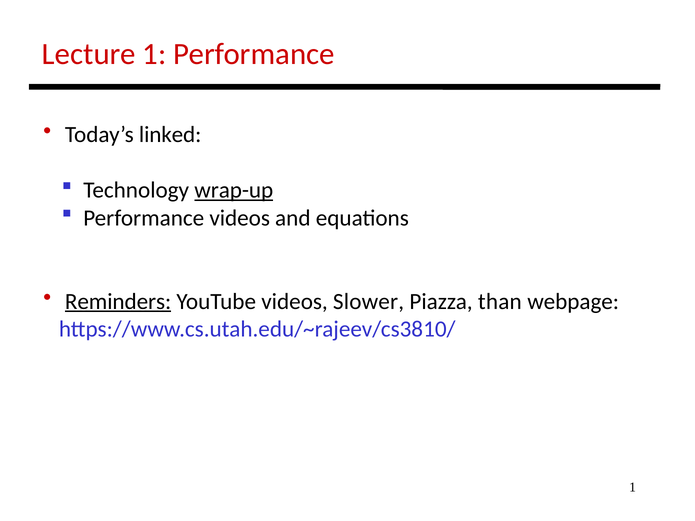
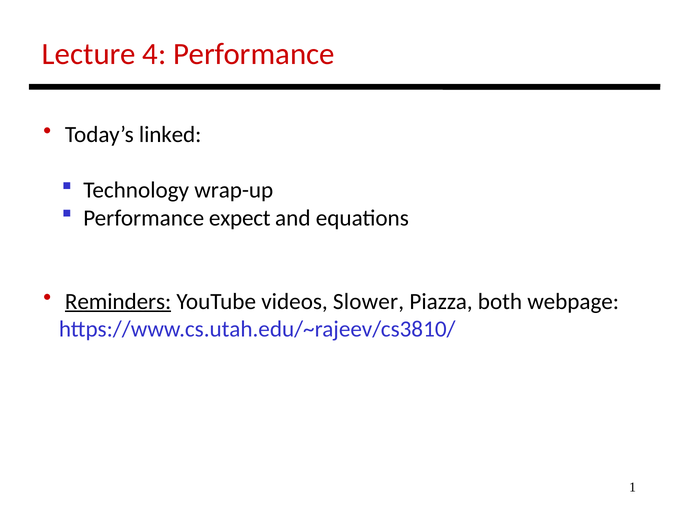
Lecture 1: 1 -> 4 (154, 54)
wrap-up underline: present -> none (234, 190)
Performance videos: videos -> expect (240, 218)
than: than -> both (500, 302)
